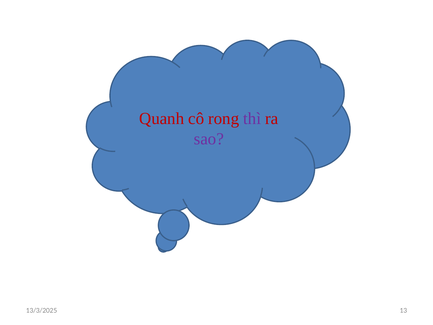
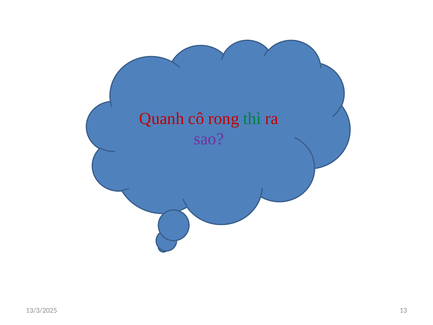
thì colour: purple -> green (252, 118)
